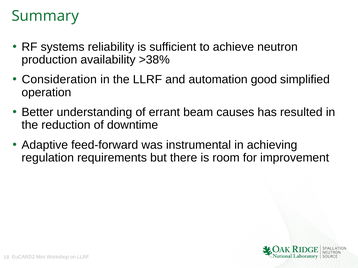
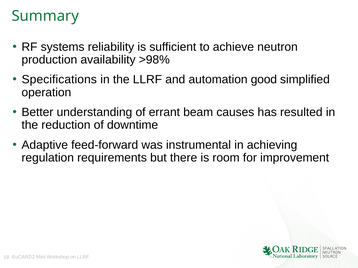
>38%: >38% -> >98% (154, 60)
Consideration: Consideration -> Specifications (59, 80)
